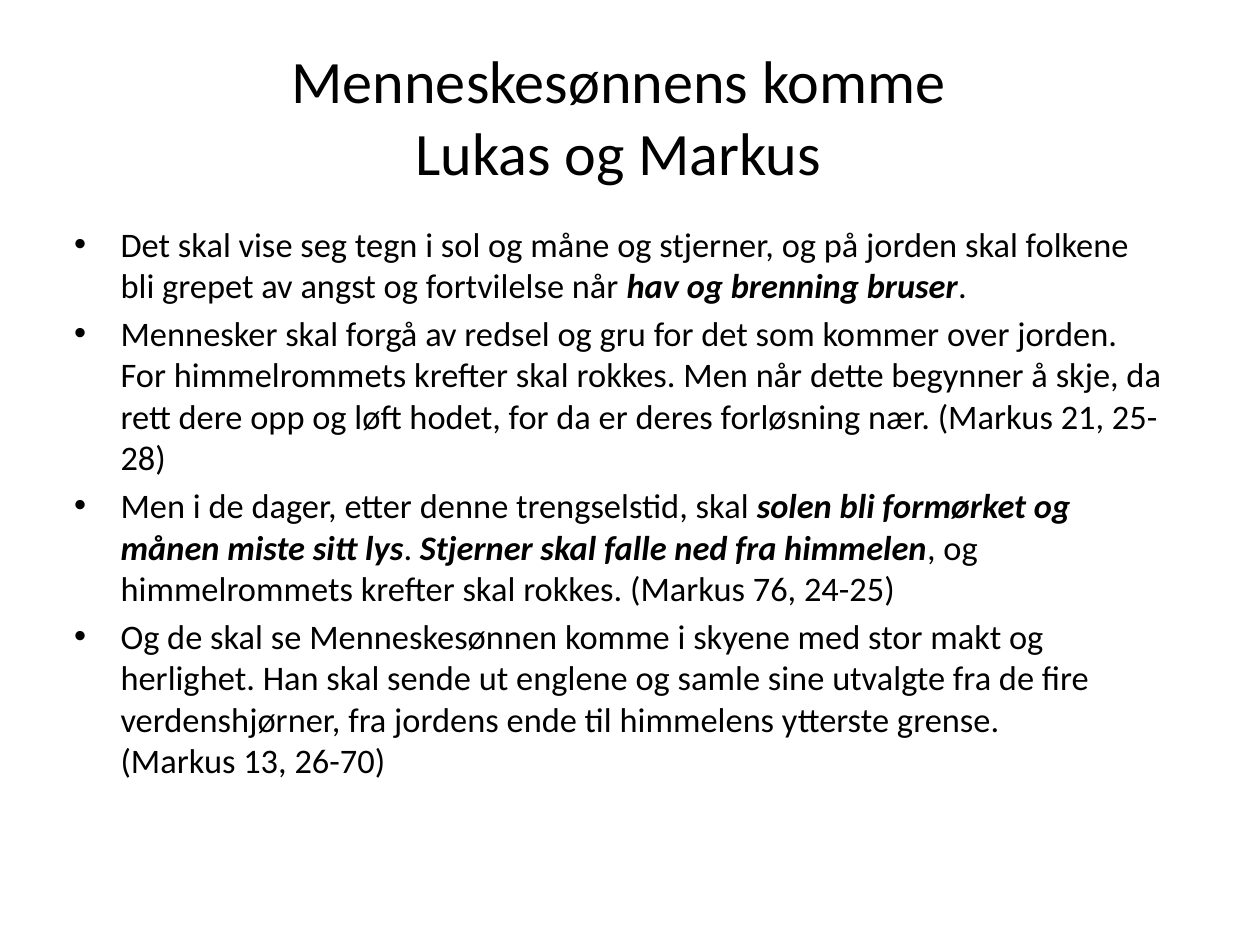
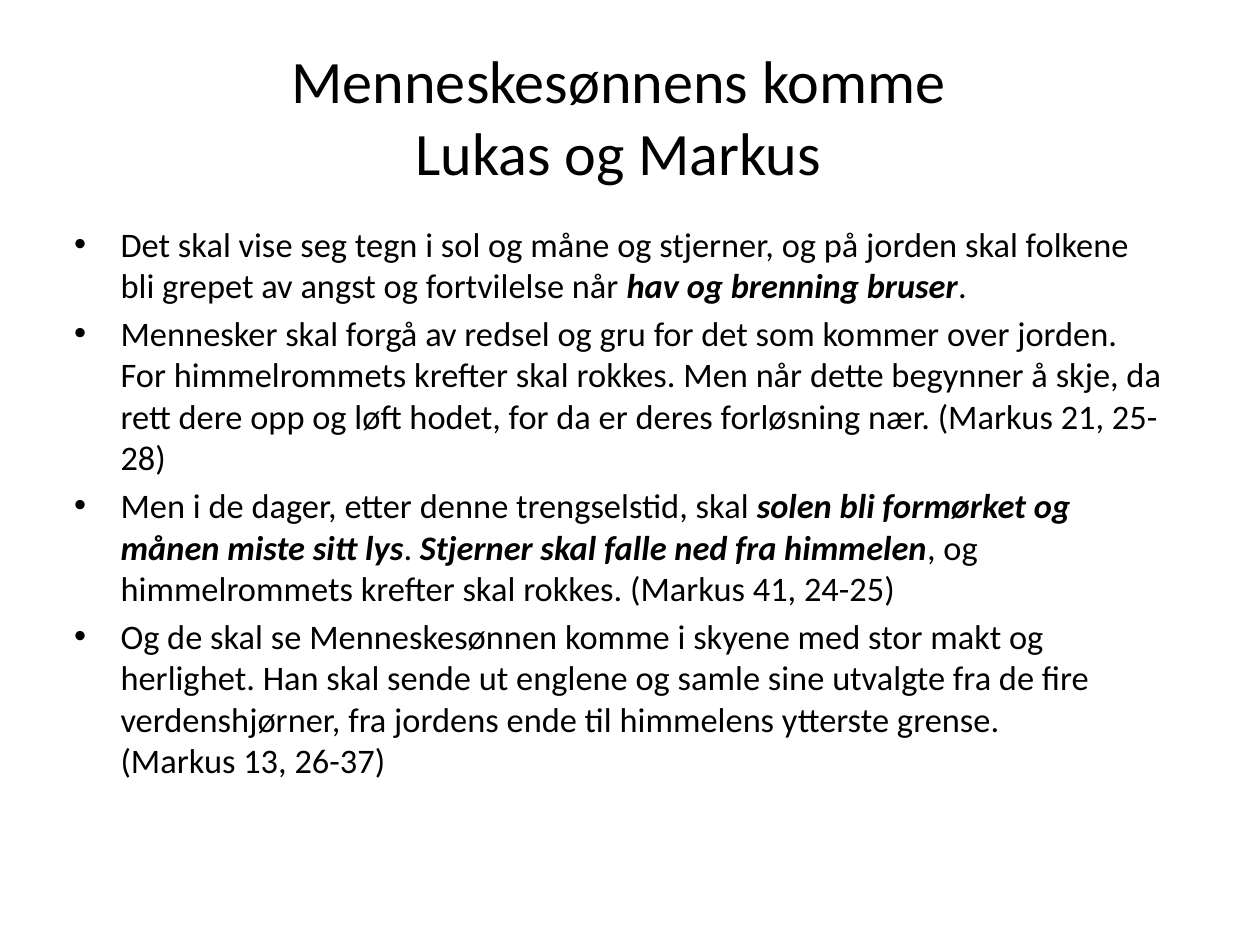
76: 76 -> 41 (775, 590)
26-70: 26-70 -> 26-37 (340, 762)
